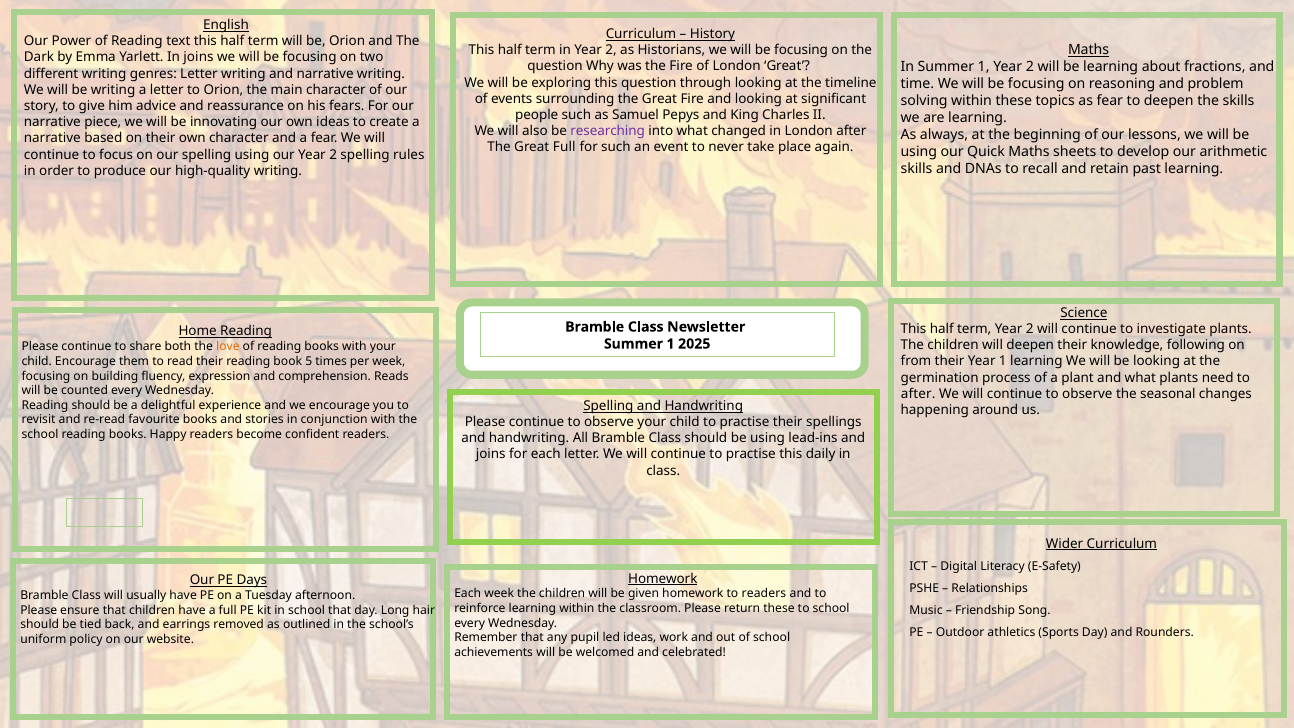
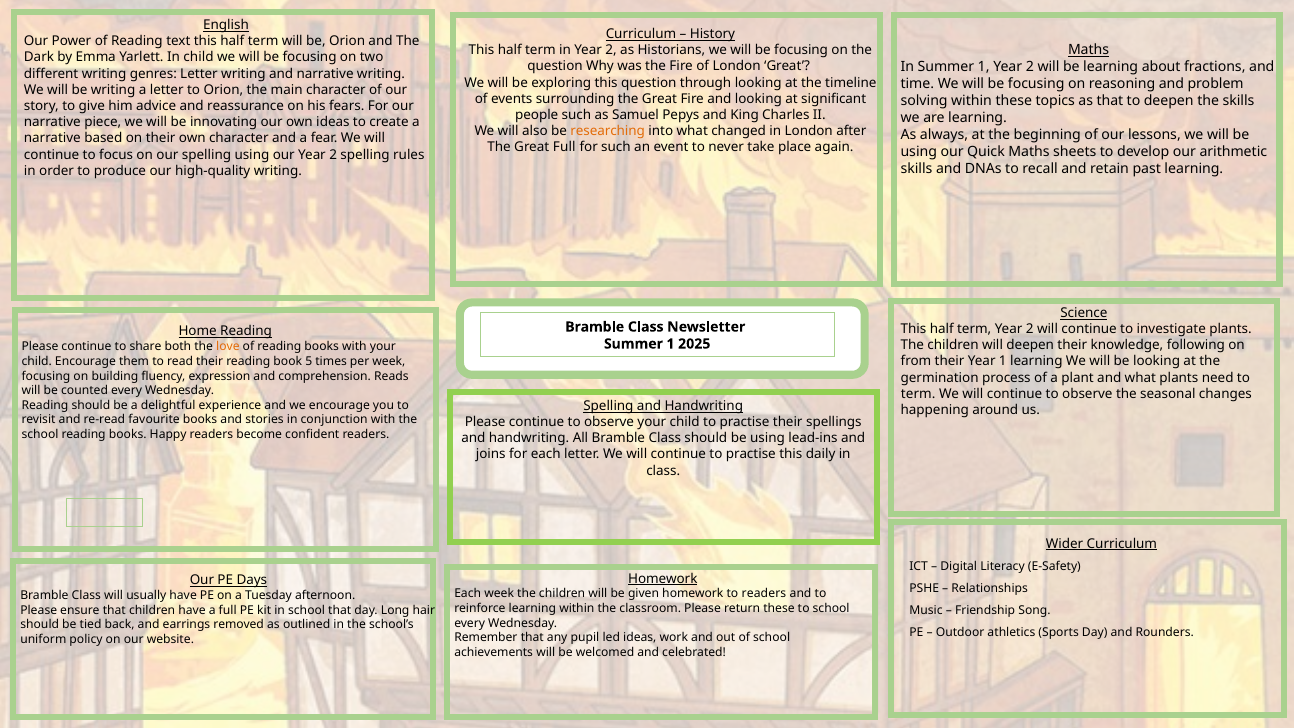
In joins: joins -> child (199, 57)
as fear: fear -> that (1110, 101)
researching colour: purple -> orange (608, 131)
after: after -> term (918, 394)
